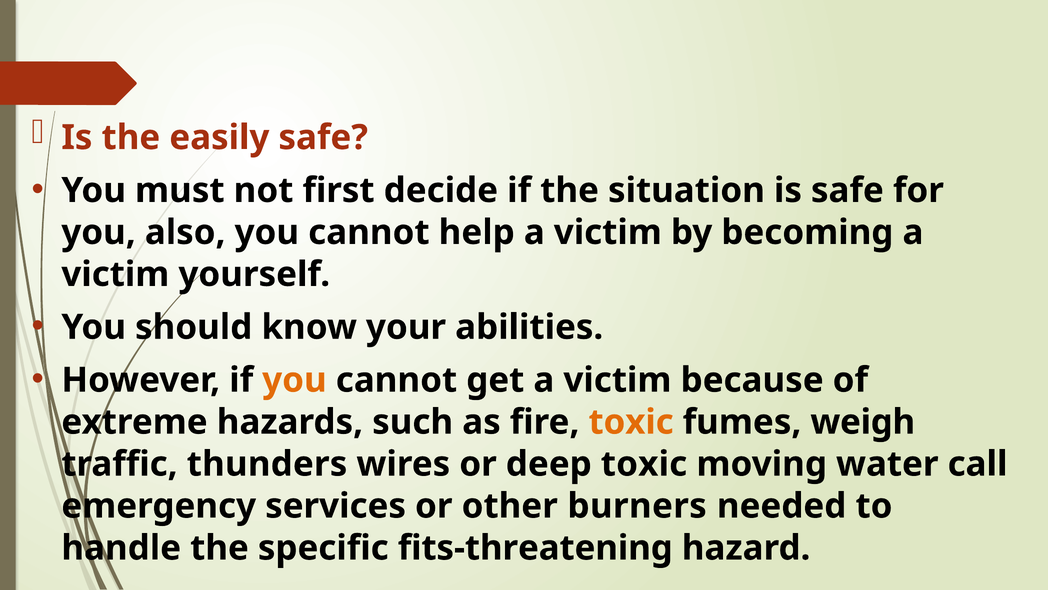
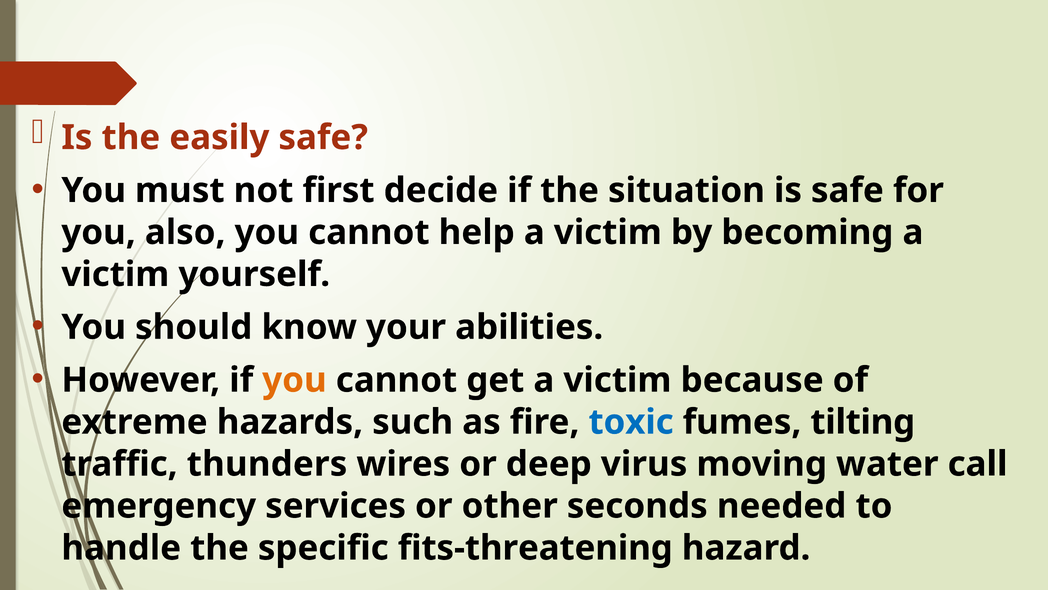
toxic colour: orange -> blue (631, 422)
weigh: weigh -> tilting (863, 422)
deep toxic: toxic -> virus (644, 464)
burners: burners -> seconds (637, 506)
